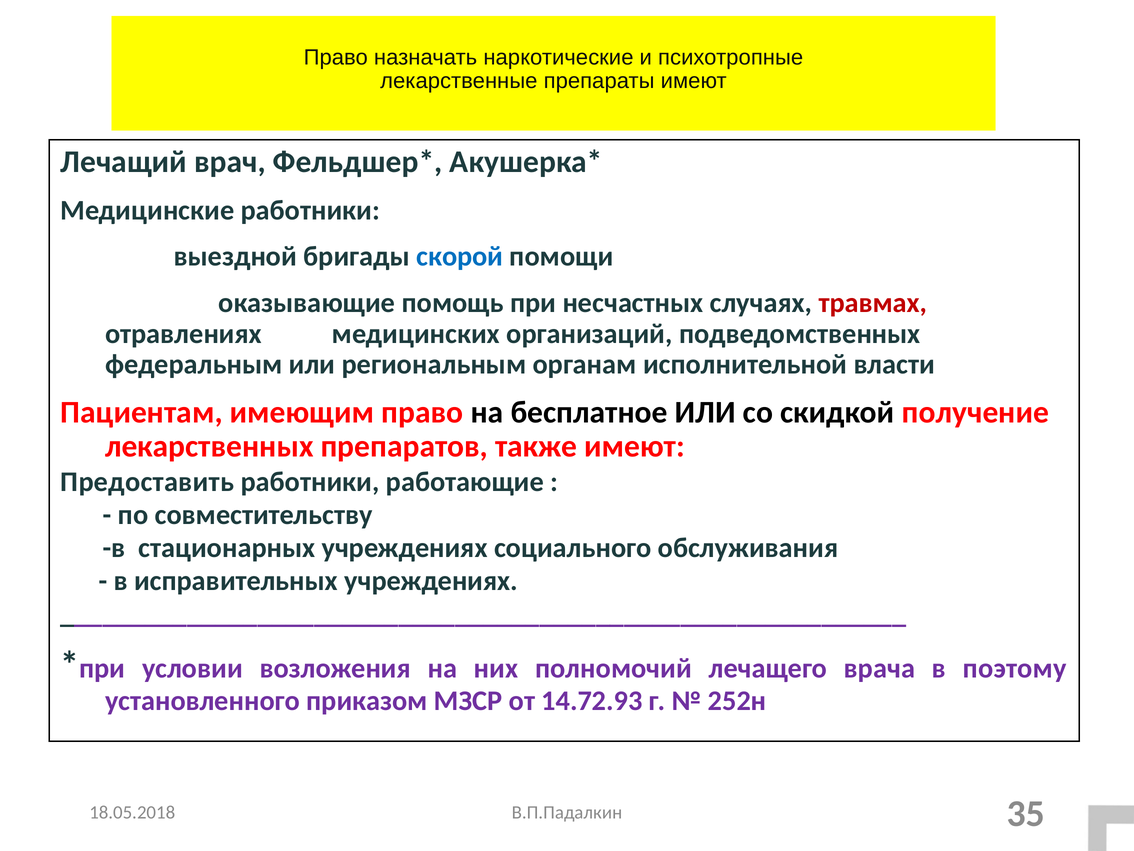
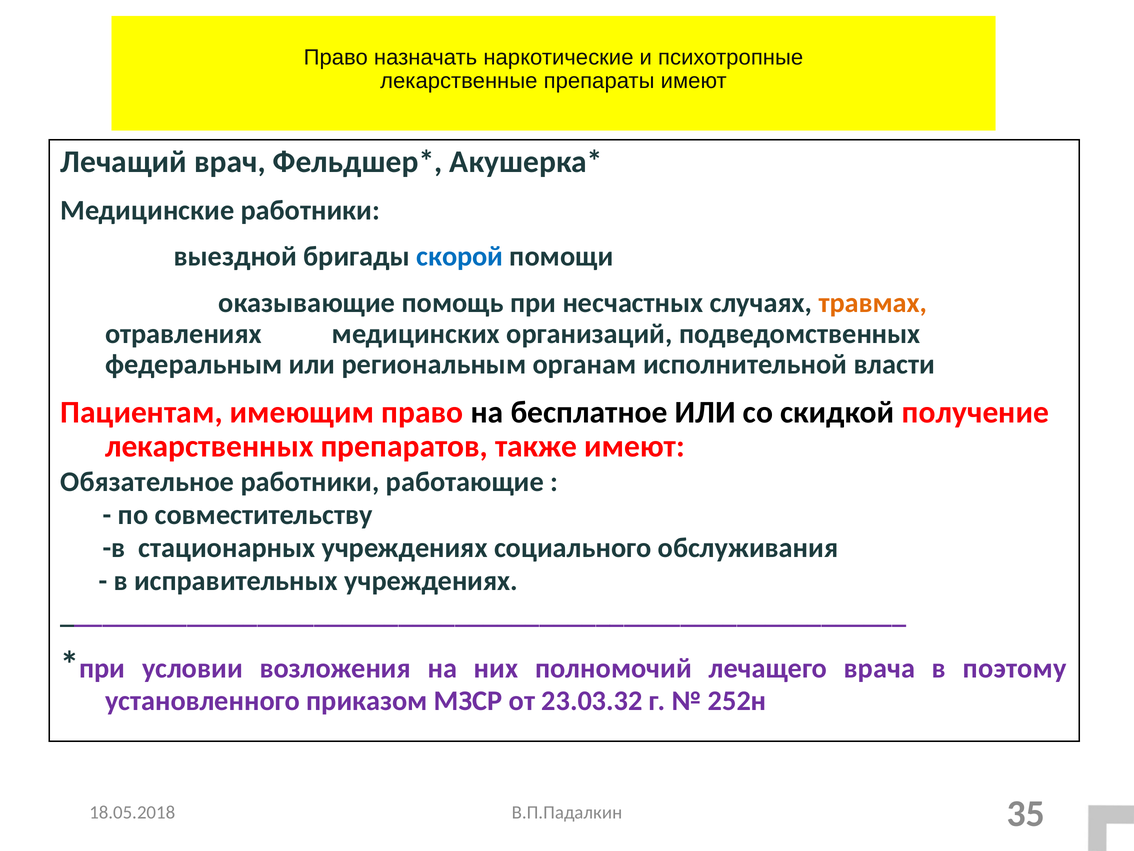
травмах colour: red -> orange (873, 303)
Предоставить: Предоставить -> Обязательное (147, 481)
14.72.93: 14.72.93 -> 23.03.32 (592, 701)
